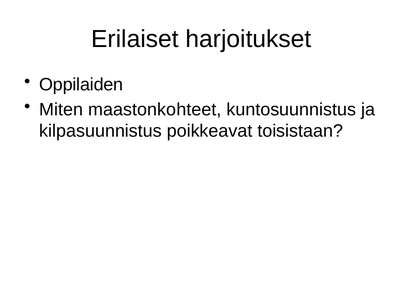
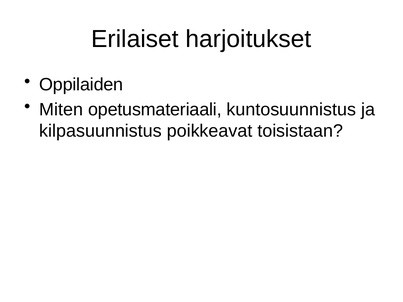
maastonkohteet: maastonkohteet -> opetusmateriaali (155, 110)
